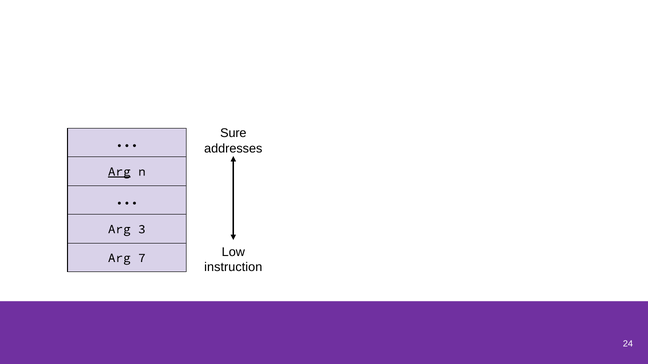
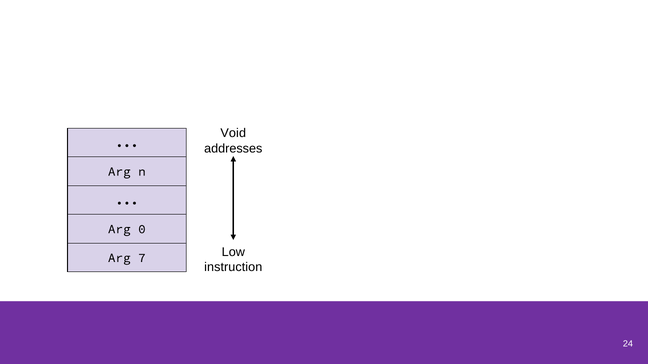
Sure: Sure -> Void (233, 133)
Arg underline: present -> none (119, 172)
3: 3 -> 0 (142, 229)
